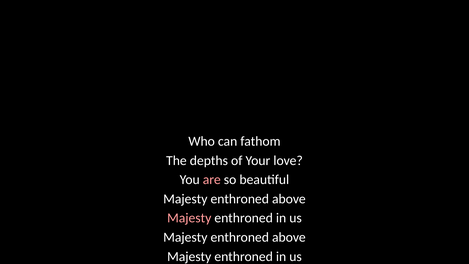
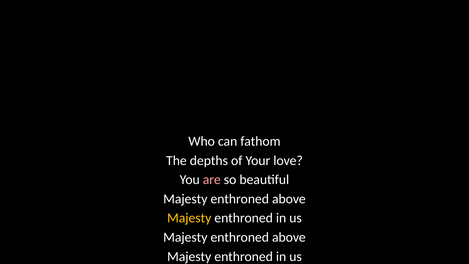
Majesty colour: pink -> yellow (189, 218)
